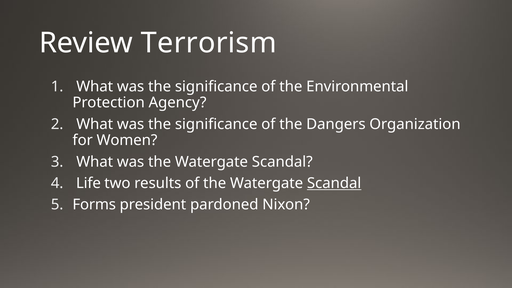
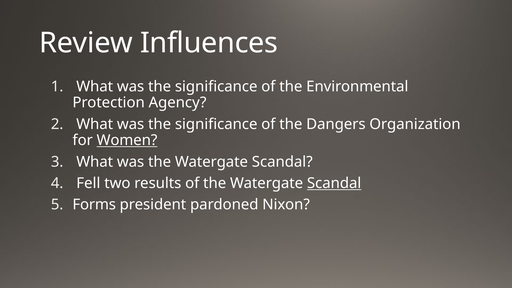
Terrorism: Terrorism -> Influences (209, 43)
Women underline: none -> present (127, 140)
Life: Life -> Fell (88, 183)
